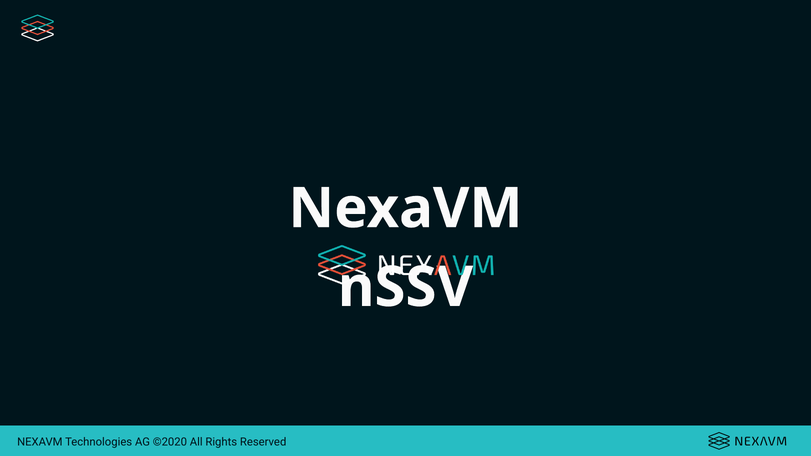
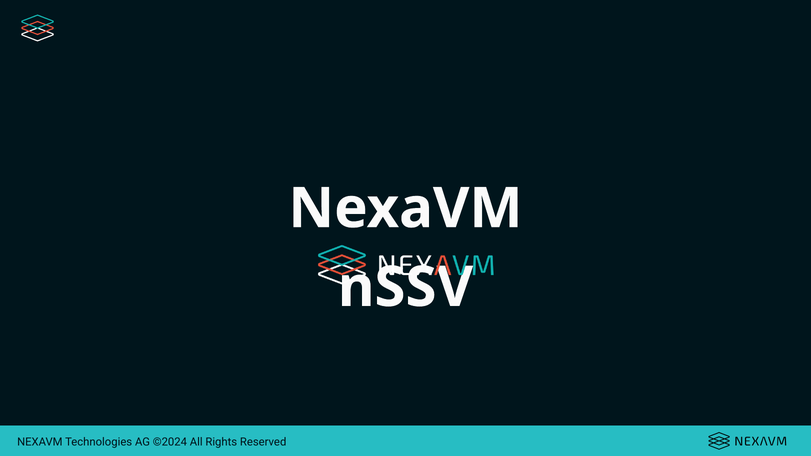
©2020: ©2020 -> ©2024 (170, 442)
